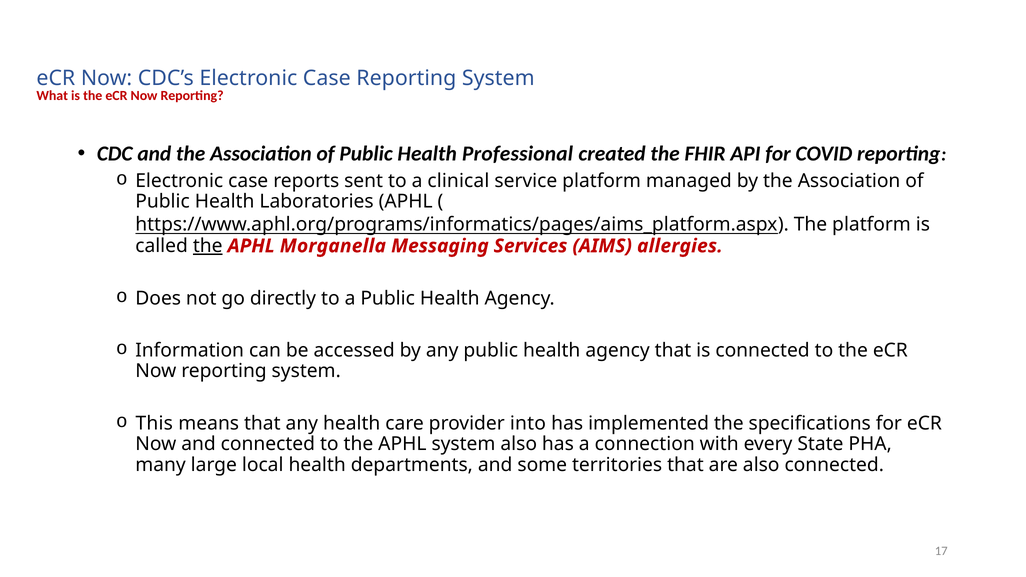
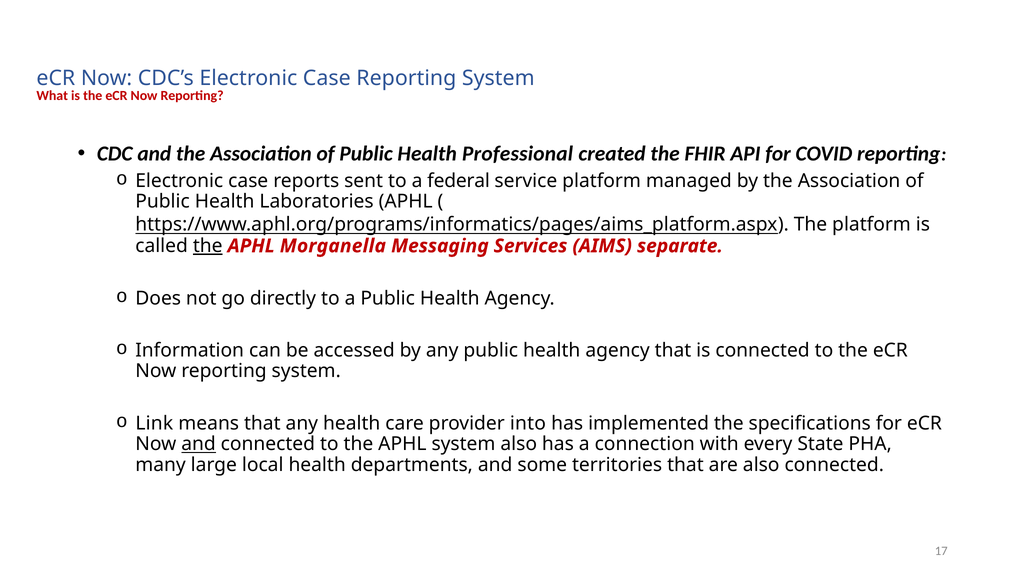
clinical: clinical -> federal (459, 181)
allergies: allergies -> separate (680, 246)
This: This -> Link (154, 423)
and underline: none -> present (199, 444)
